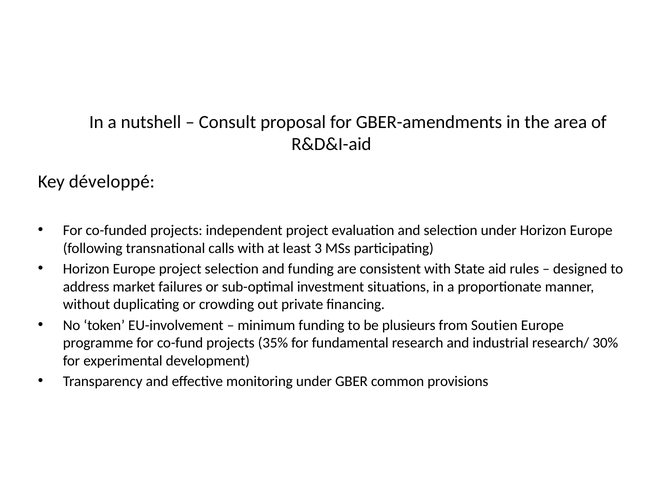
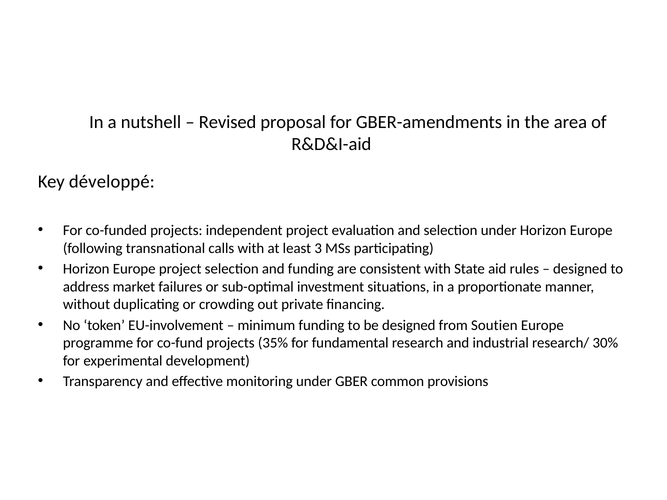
Consult: Consult -> Revised (228, 122)
be plusieurs: plusieurs -> designed (409, 325)
